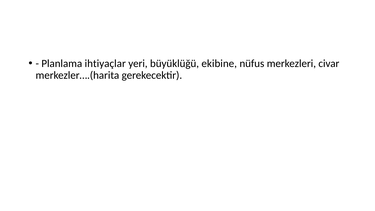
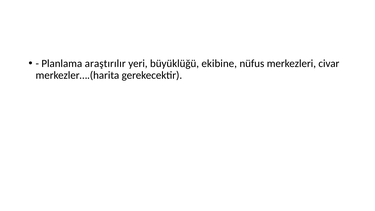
ihtiyaçlar: ihtiyaçlar -> araştırılır (105, 63)
